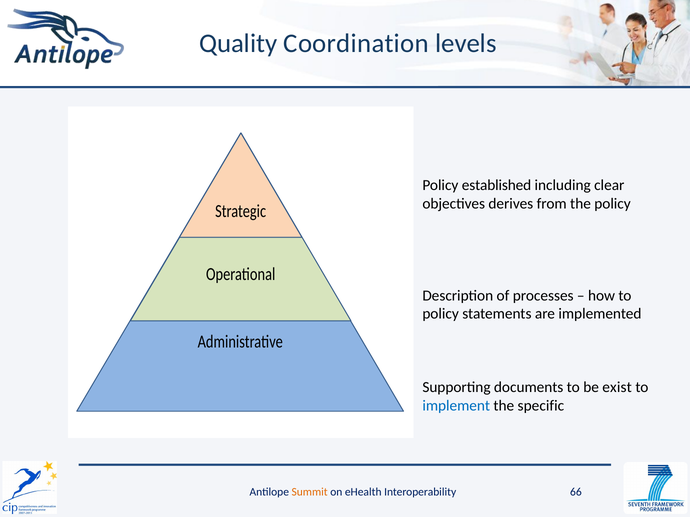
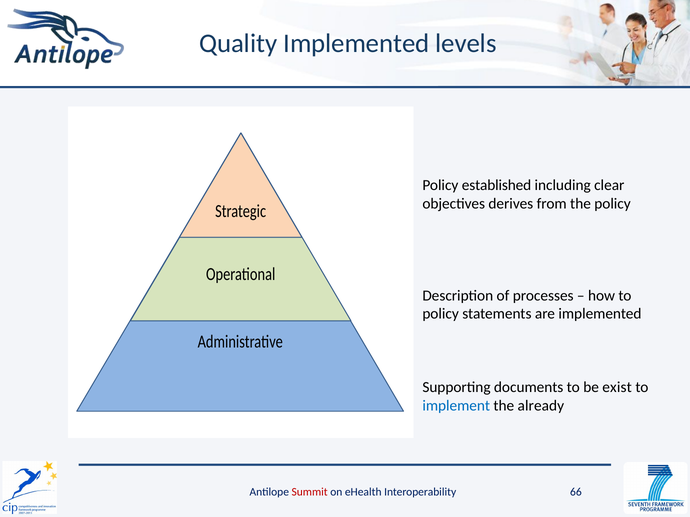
Quality Coordination: Coordination -> Implemented (356, 43)
specific: specific -> already (541, 406)
Summit colour: orange -> red (310, 493)
